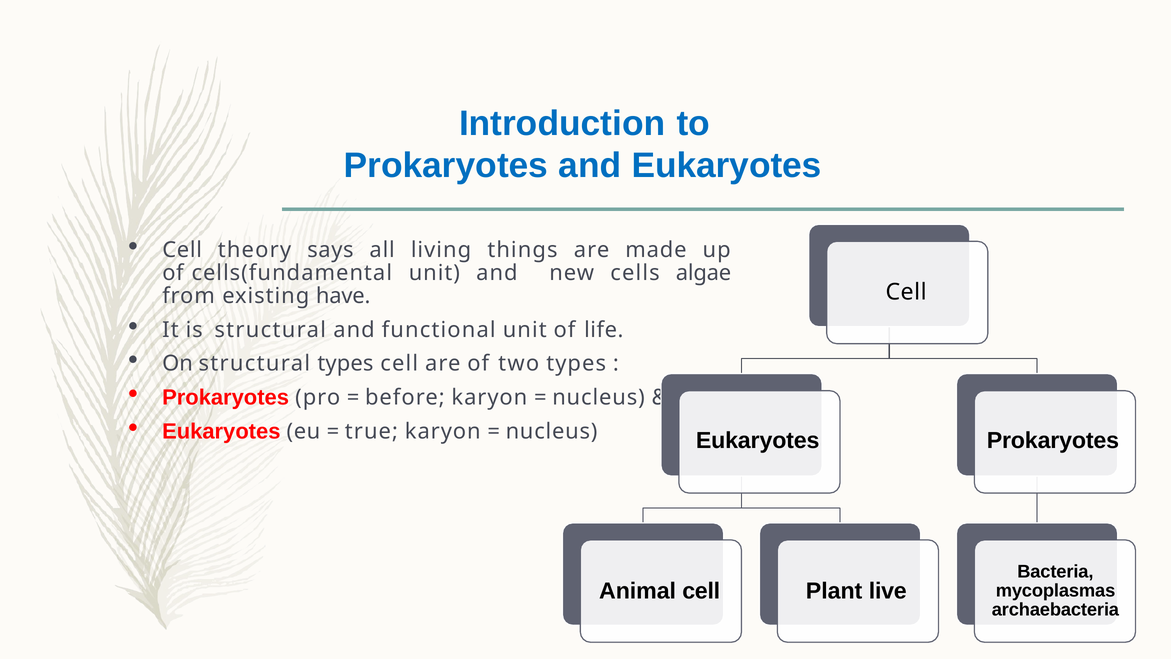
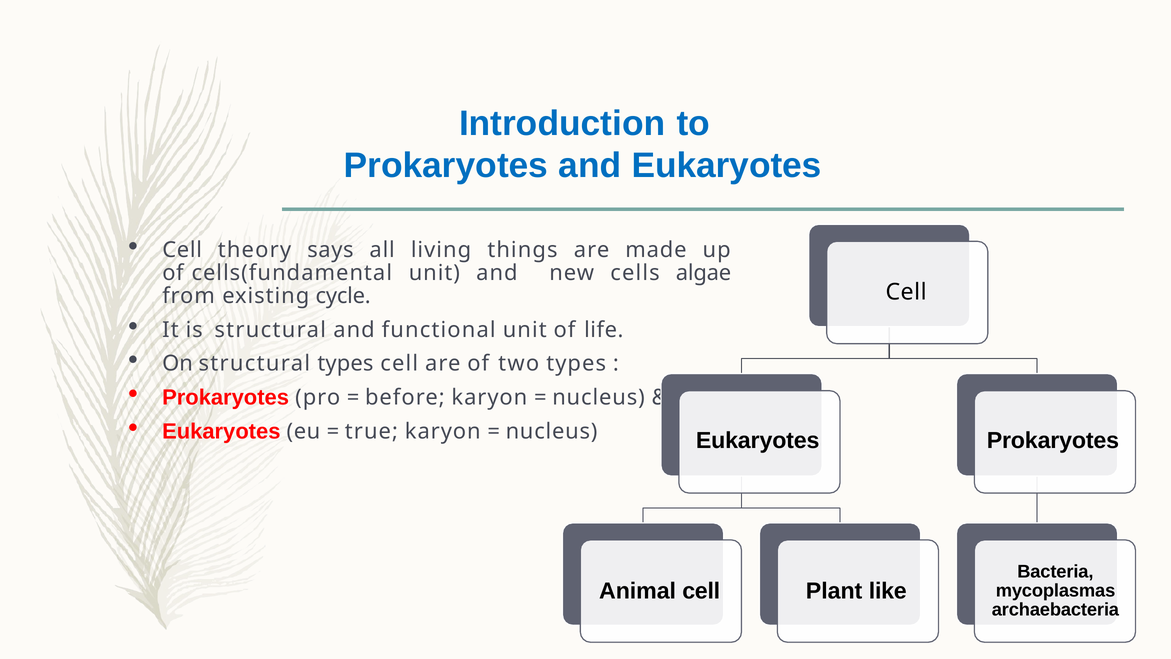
have: have -> cycle (343, 296)
live: live -> like (888, 591)
